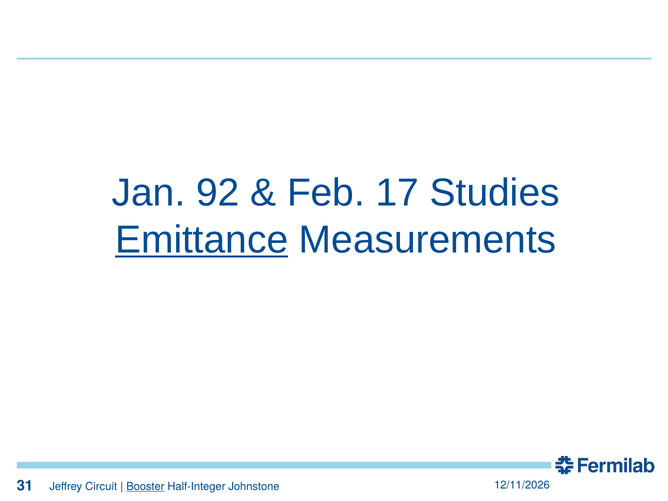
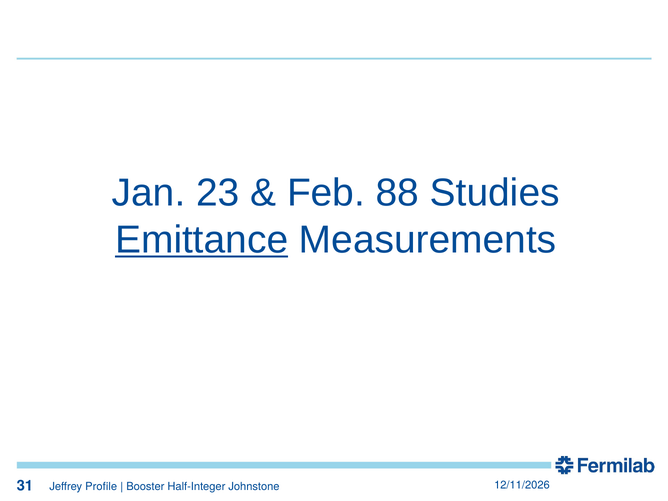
92: 92 -> 23 (218, 193)
17: 17 -> 88 (397, 193)
Circuit: Circuit -> Profile (101, 486)
Booster underline: present -> none (145, 486)
